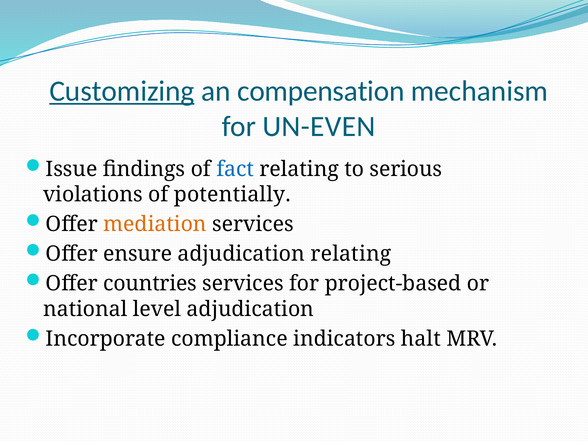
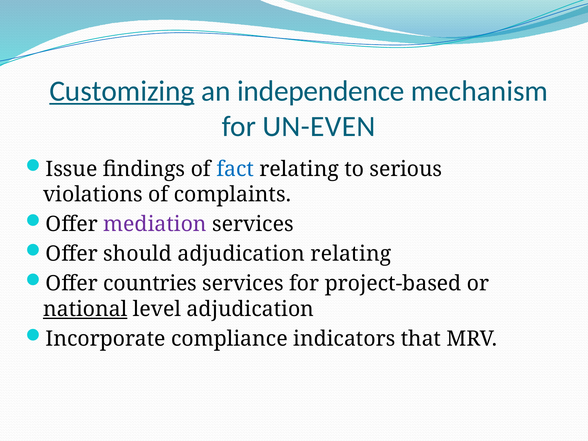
compensation: compensation -> independence (321, 91)
potentially: potentially -> complaints (232, 195)
mediation colour: orange -> purple (155, 224)
ensure: ensure -> should (138, 254)
national underline: none -> present (85, 309)
halt: halt -> that (421, 339)
